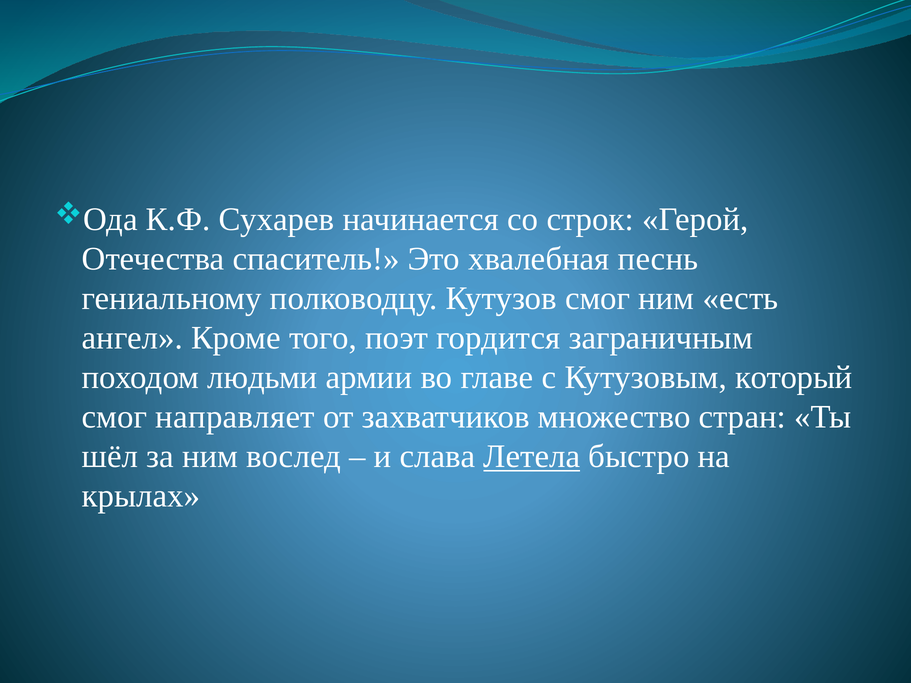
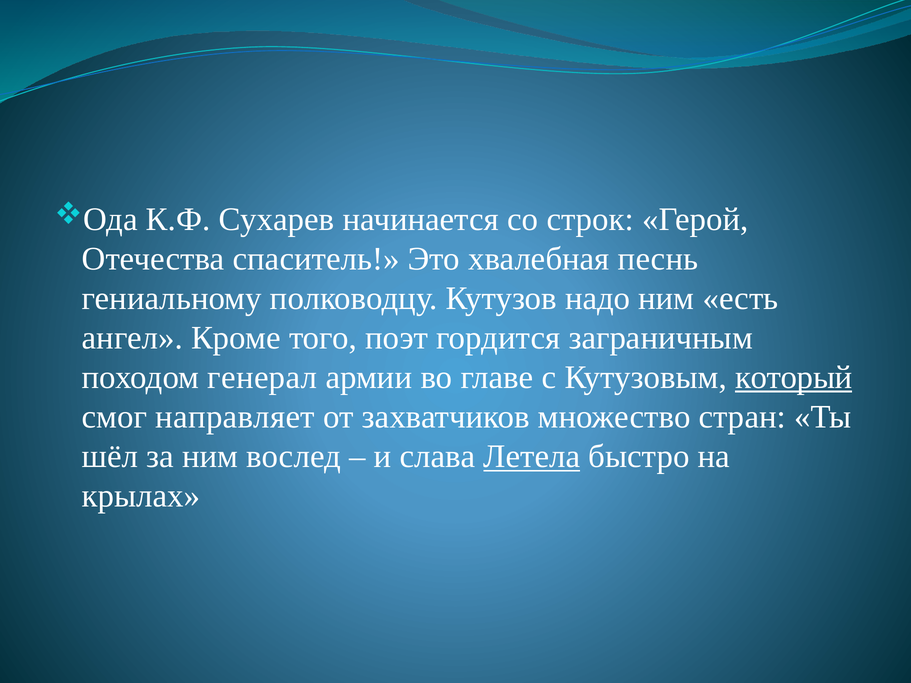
Кутузов смог: смог -> надо (598, 299)
людьми: людьми -> генерал (262, 378)
который underline: none -> present (794, 378)
